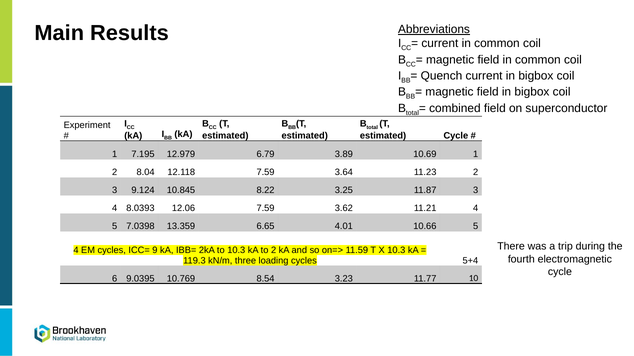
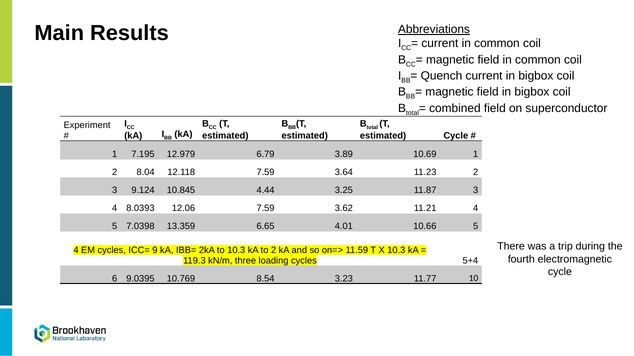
8.22: 8.22 -> 4.44 (265, 191)
